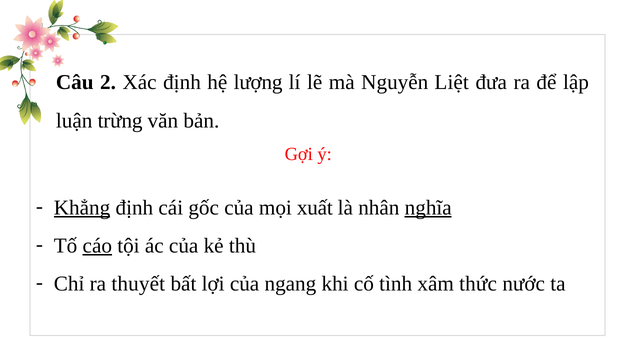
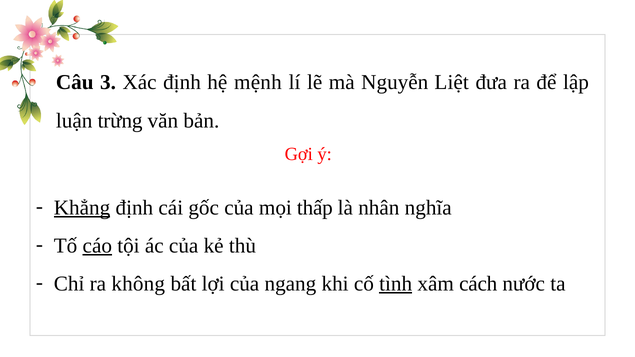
2: 2 -> 3 (108, 82)
lượng: lượng -> mệnh (258, 82)
xuất: xuất -> thấp (315, 208)
nghĩa underline: present -> none (428, 208)
thuyết: thuyết -> không (138, 284)
tình underline: none -> present (396, 284)
thức: thức -> cách (478, 284)
